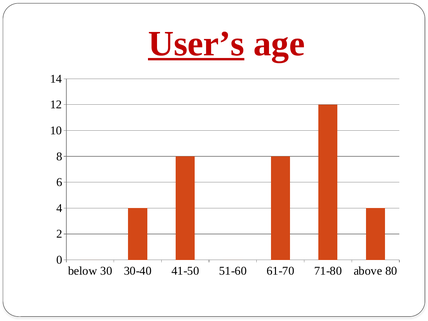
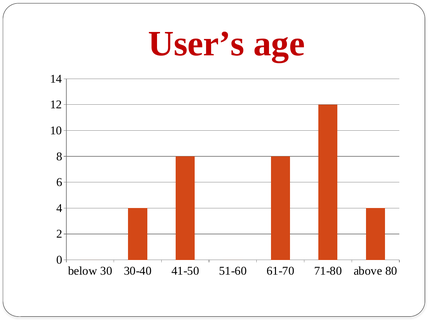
User’s underline: present -> none (196, 44)
